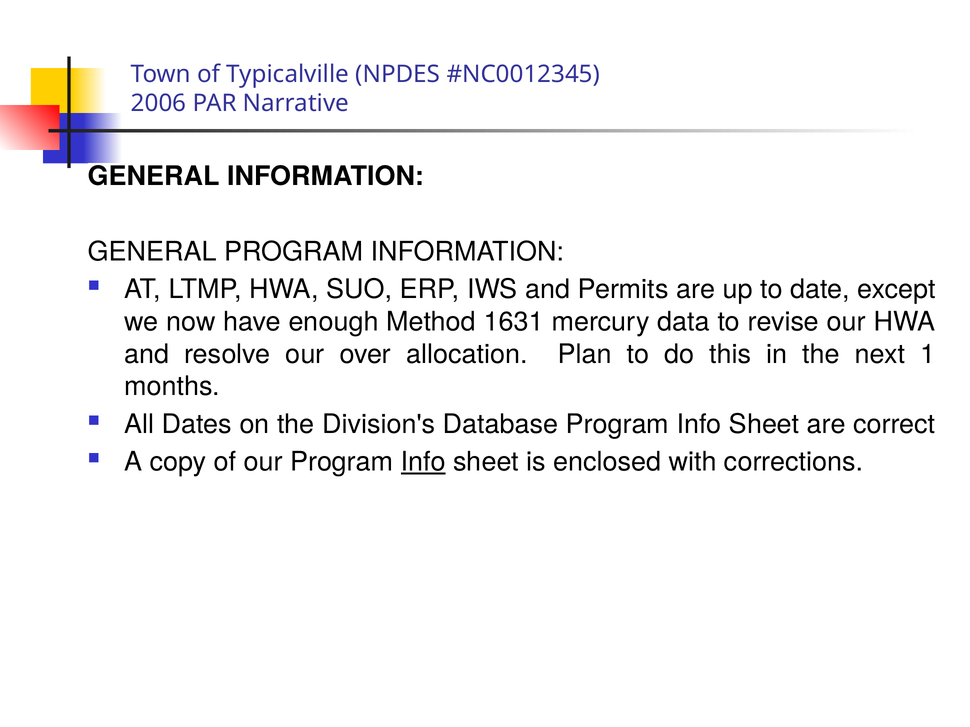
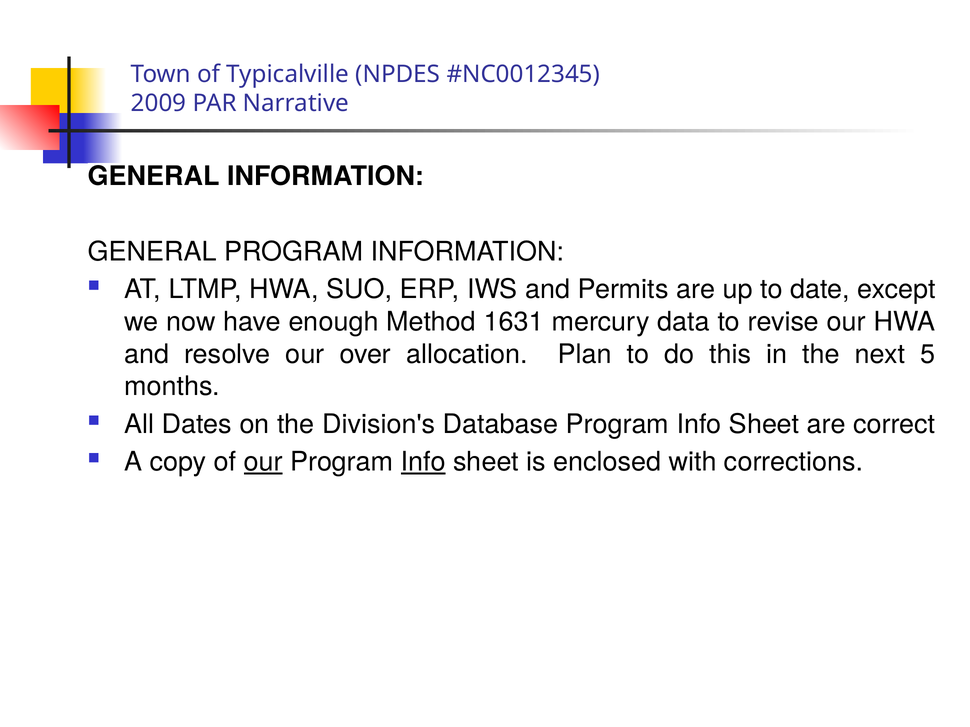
2006: 2006 -> 2009 (159, 104)
1: 1 -> 5 (928, 354)
our underline: none -> present (263, 462)
